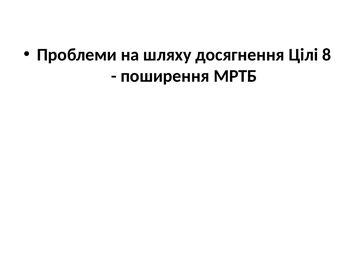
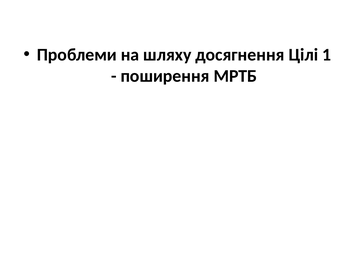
8: 8 -> 1 (327, 55)
